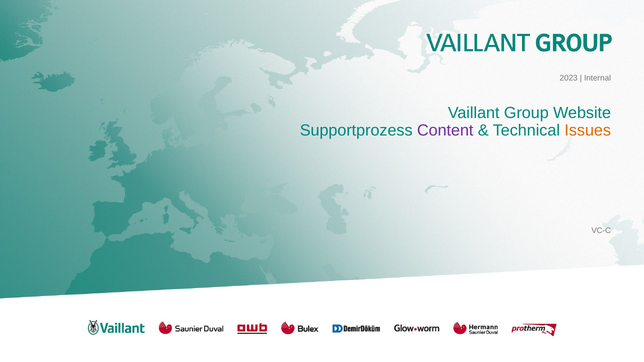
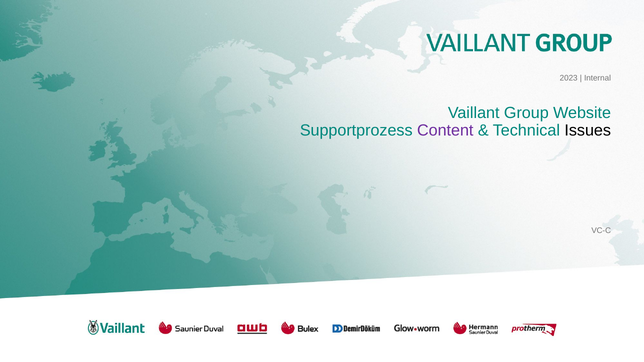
Issues colour: orange -> black (588, 131)
